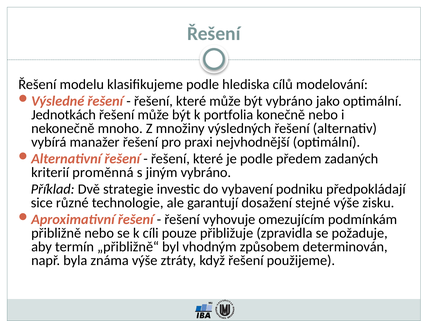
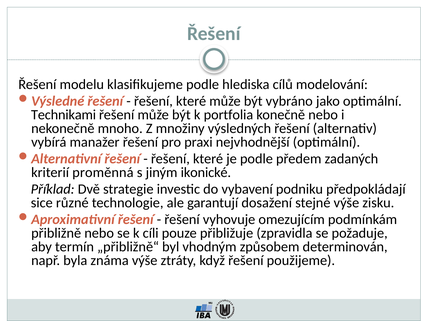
Jednotkách: Jednotkách -> Technikami (64, 115)
jiným vybráno: vybráno -> ikonické (206, 173)
